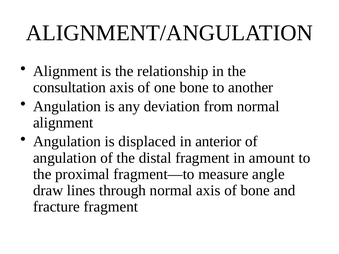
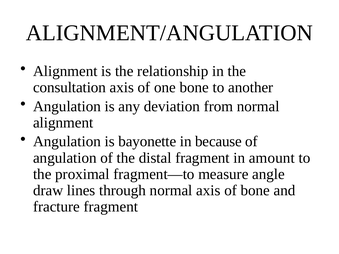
displaced: displaced -> bayonette (147, 142)
anterior: anterior -> because (218, 142)
